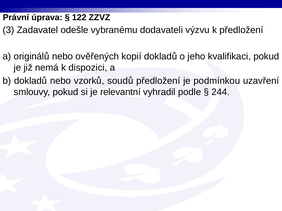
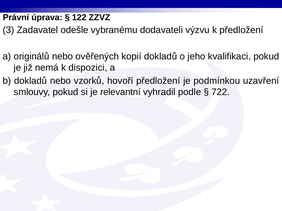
soudů: soudů -> hovoří (120, 81)
244: 244 -> 722 (221, 92)
